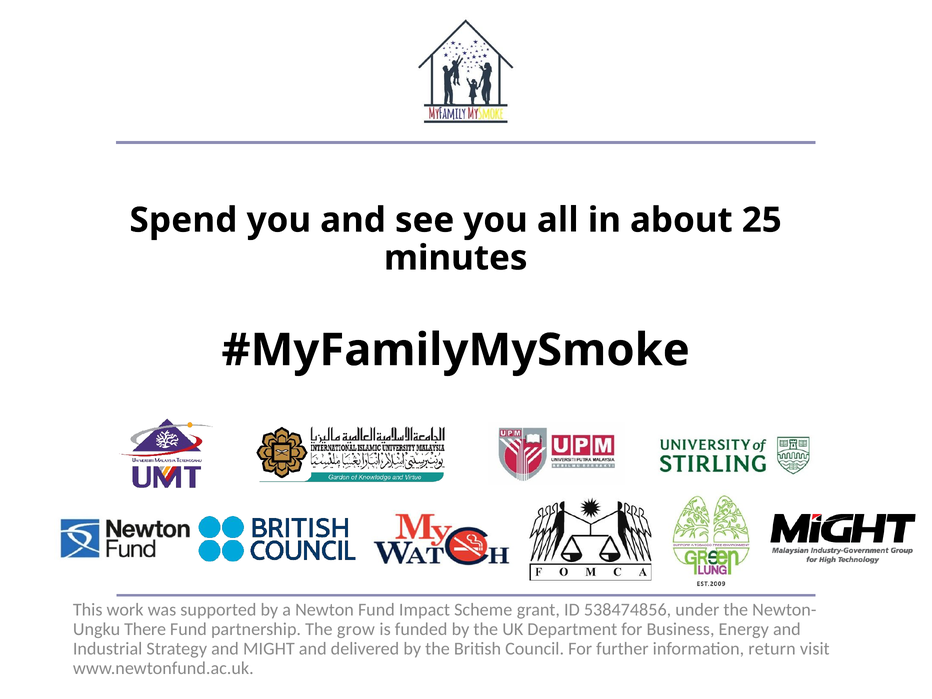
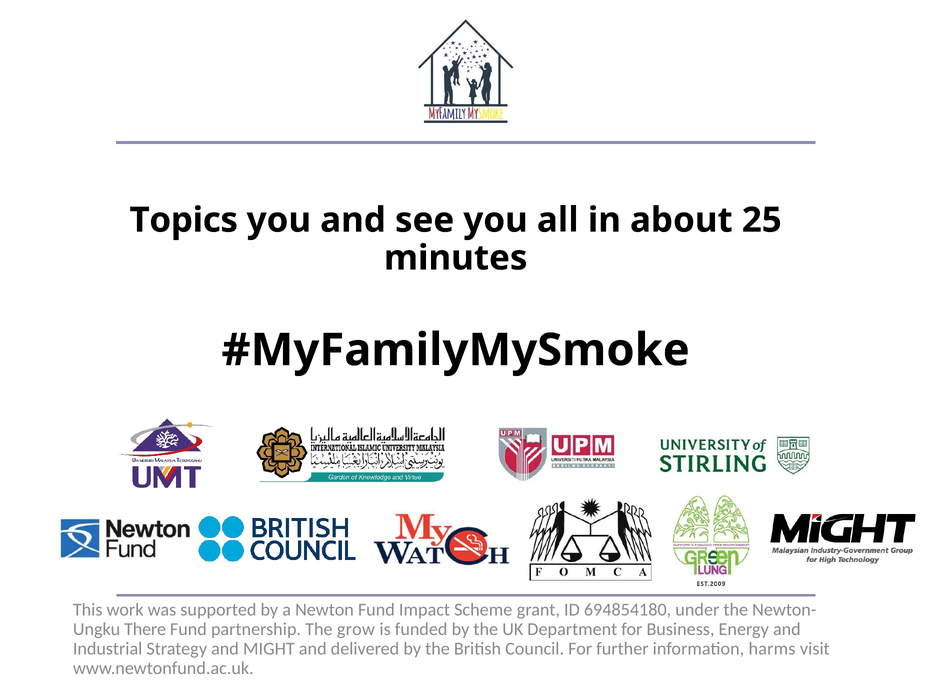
Spend: Spend -> Topics (184, 220)
538474856: 538474856 -> 694854180 (628, 610)
return: return -> harms (772, 649)
